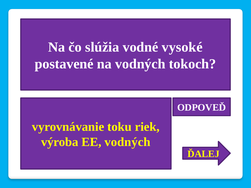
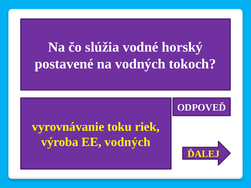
vysoké: vysoké -> horský (182, 47)
